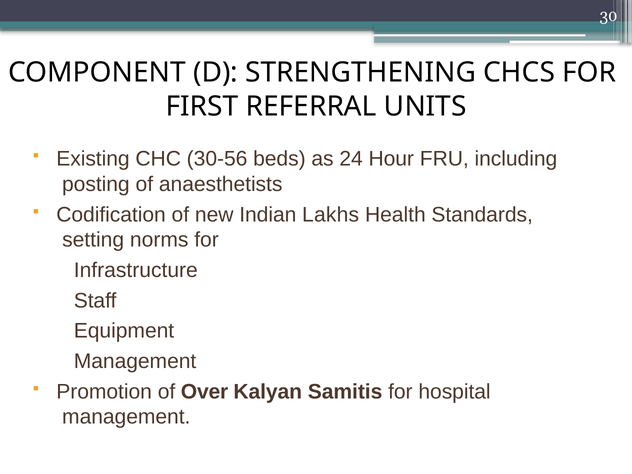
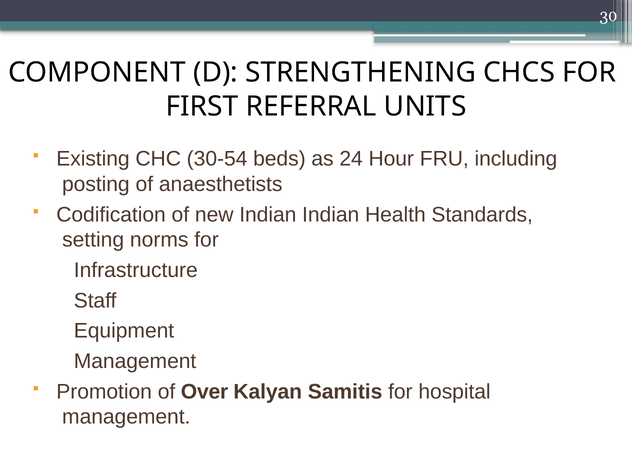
30-56: 30-56 -> 30-54 (217, 159)
Indian Lakhs: Lakhs -> Indian (331, 215)
